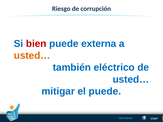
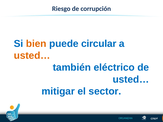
bien colour: red -> orange (36, 44)
externa: externa -> circular (99, 44)
el puede: puede -> sector (105, 92)
